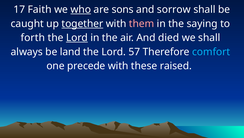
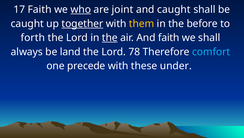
sons: sons -> joint (123, 10)
and sorrow: sorrow -> caught (174, 10)
them colour: pink -> yellow (142, 24)
saying: saying -> before (202, 24)
Lord underline: present -> none (77, 38)
the underline: none -> present (110, 38)
And died: died -> faith (169, 38)
57: 57 -> 78 (134, 52)
raised: raised -> under (176, 66)
